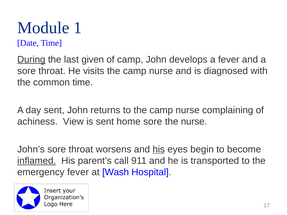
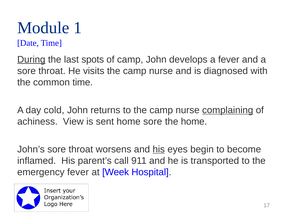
given: given -> spots (93, 60)
day sent: sent -> cold (54, 110)
complaining underline: none -> present (228, 110)
the nurse: nurse -> home (194, 122)
inflamed underline: present -> none (37, 161)
Wash: Wash -> Week (116, 172)
